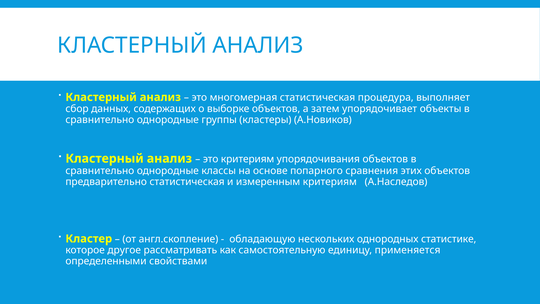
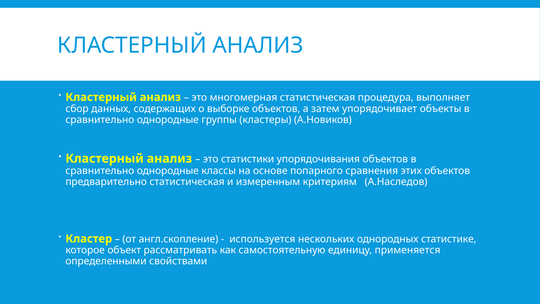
это критериям: критериям -> статистики (248, 159)
обладающую: обладающую -> используется (262, 239)
другое: другое -> объект (124, 250)
